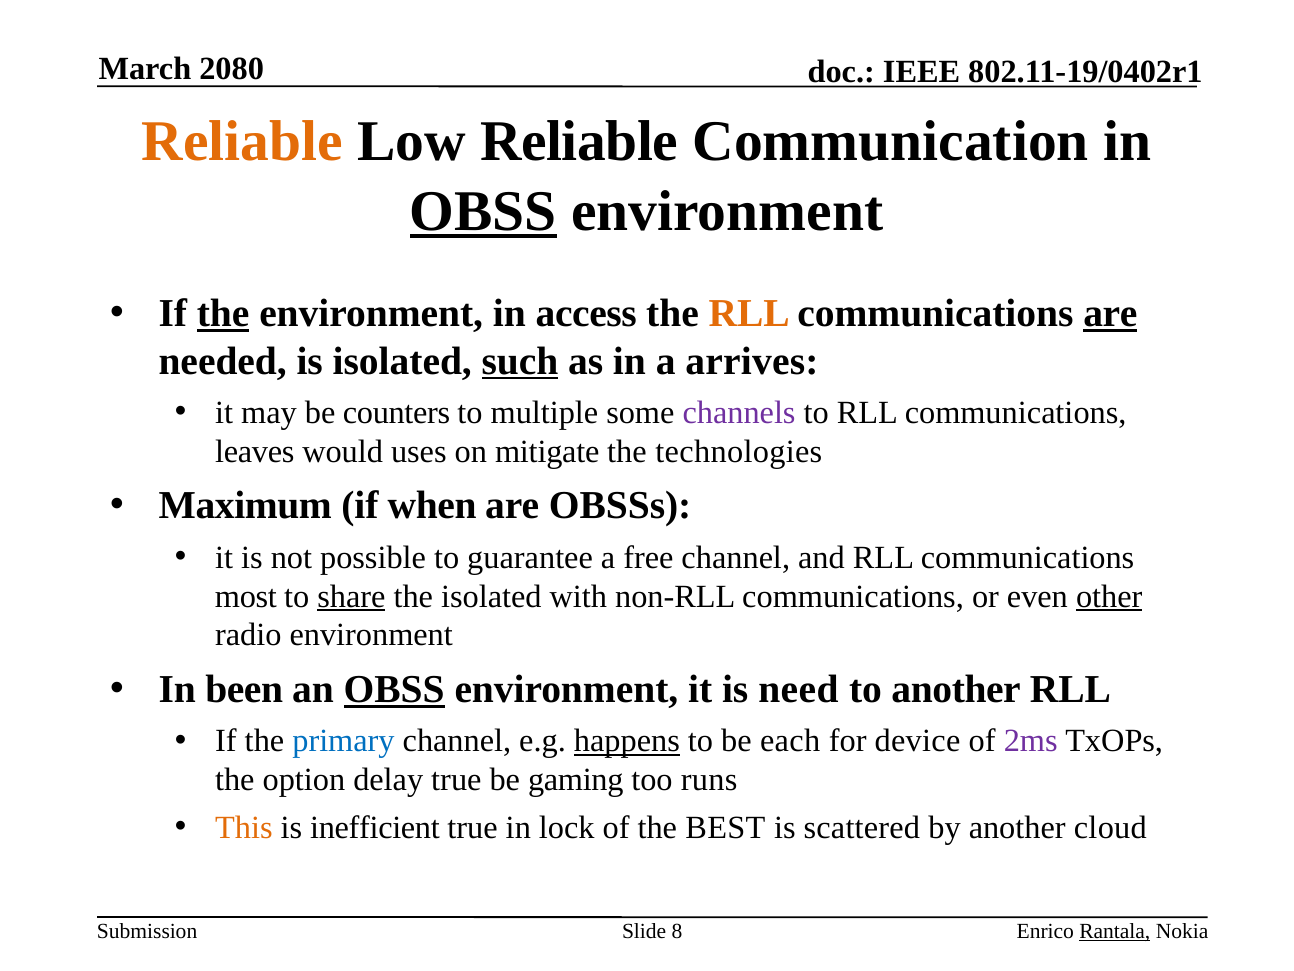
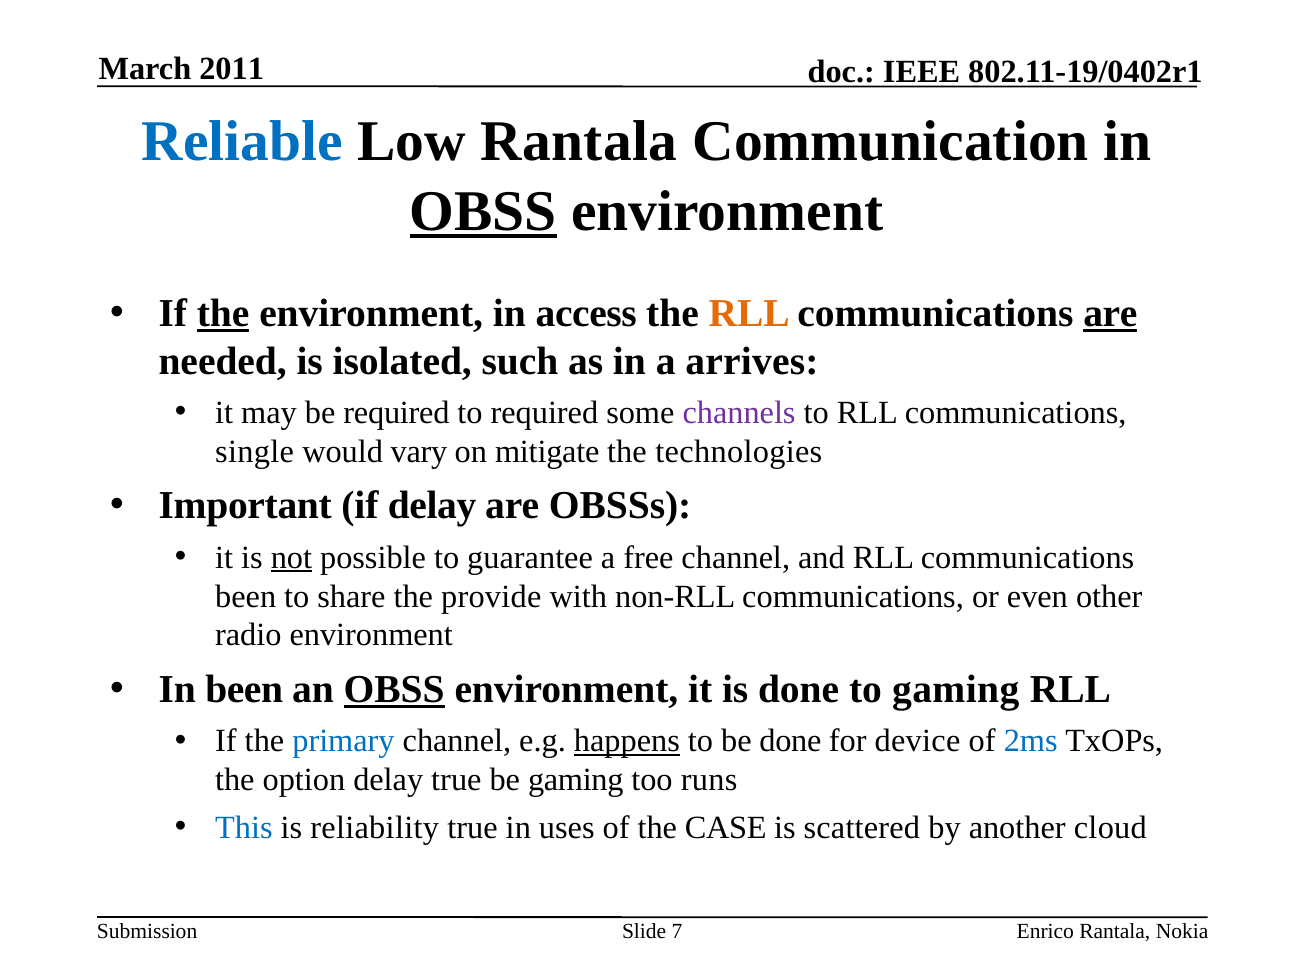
2080: 2080 -> 2011 (232, 69)
Reliable colour: orange -> blue (242, 142)
Low Reliable: Reliable -> Rantala (579, 142)
such underline: present -> none (520, 361)
be counters: counters -> required (396, 412)
to multiple: multiple -> required (544, 412)
leaves: leaves -> single (255, 451)
uses: uses -> vary (419, 451)
Maximum: Maximum -> Important (245, 506)
if when: when -> delay (432, 506)
not underline: none -> present (291, 557)
most: most -> been (246, 596)
share underline: present -> none (351, 596)
the isolated: isolated -> provide (491, 596)
other underline: present -> none (1109, 596)
is need: need -> done (799, 689)
to another: another -> gaming (956, 689)
be each: each -> done (790, 741)
2ms colour: purple -> blue (1031, 741)
This colour: orange -> blue (244, 827)
inefficient: inefficient -> reliability (375, 827)
lock: lock -> uses (567, 827)
BEST: BEST -> CASE (726, 827)
8: 8 -> 7 (677, 931)
Rantala underline: present -> none (1115, 931)
